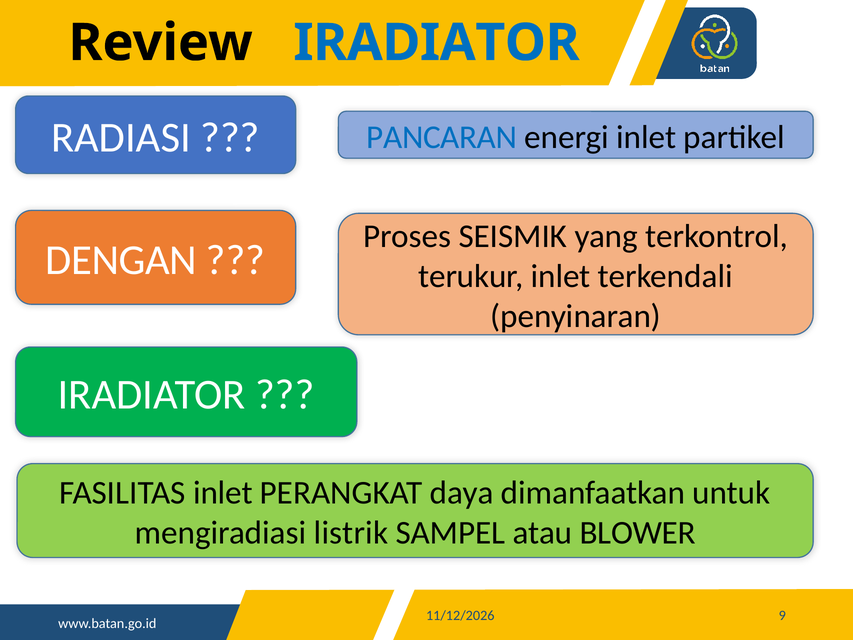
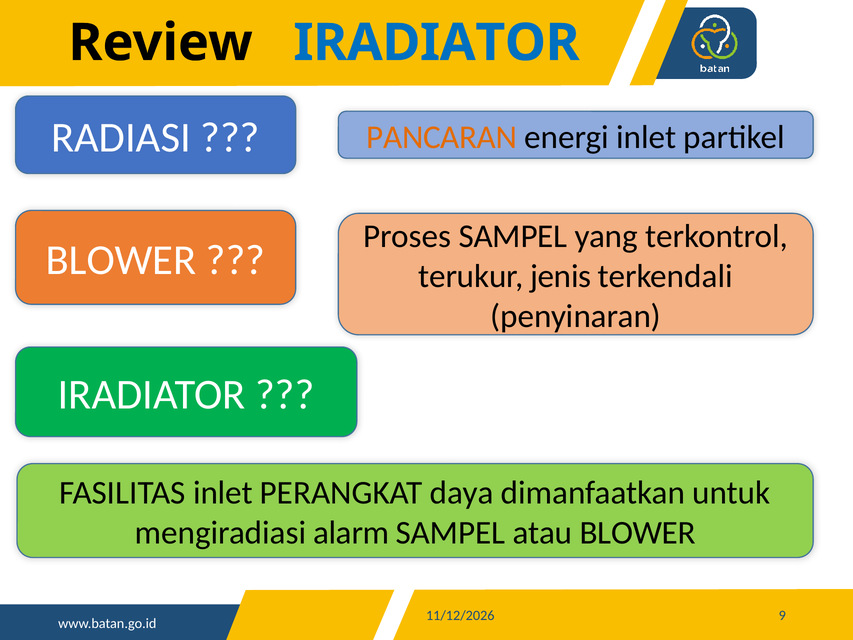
PANCARAN colour: blue -> orange (442, 137)
Proses SEISMIK: SEISMIK -> SAMPEL (513, 236)
DENGAN: DENGAN -> BLOWER (121, 260)
terukur inlet: inlet -> jenis (561, 276)
listrik: listrik -> alarm (351, 533)
